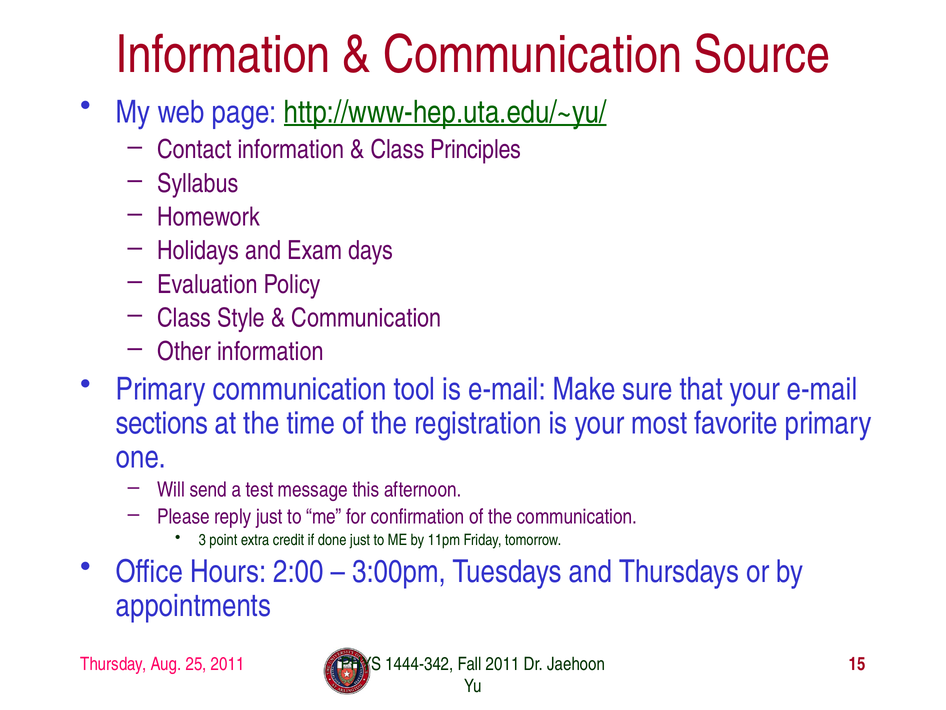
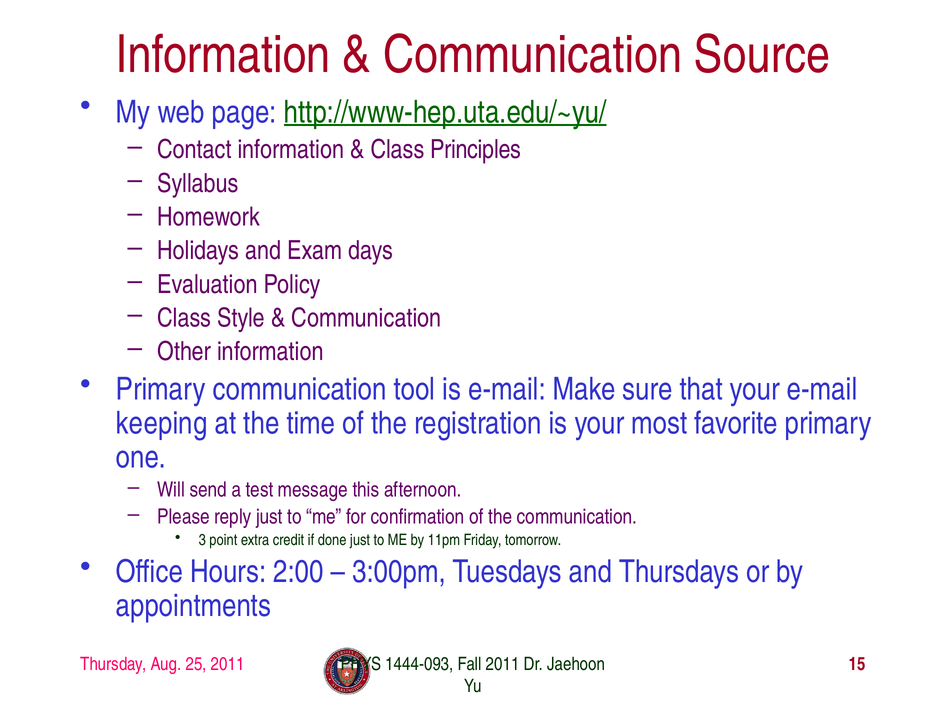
sections: sections -> keeping (162, 423)
1444-342: 1444-342 -> 1444-093 (419, 664)
